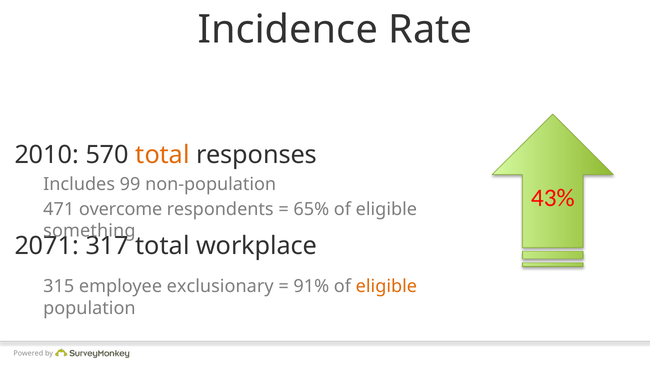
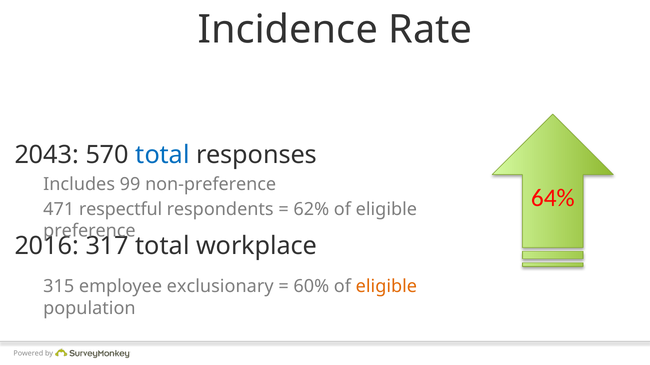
2010: 2010 -> 2043 (47, 155)
total colour: orange -> blue (162, 155)
non-population: non-population -> non-preference (211, 184)
43%: 43% -> 64% (553, 198)
overcome: overcome -> respectful (121, 210)
65%: 65% -> 62% (311, 210)
something: something -> preference (89, 231)
2071: 2071 -> 2016 (47, 246)
91%: 91% -> 60% (311, 287)
